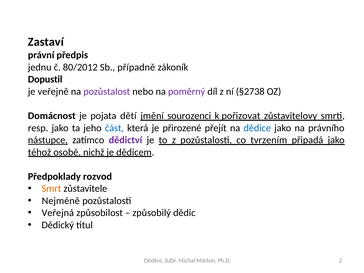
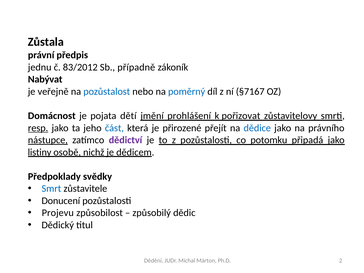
Zastaví: Zastaví -> Zůstala (46, 42)
80/2012: 80/2012 -> 83/2012 (80, 67)
Dopustil: Dopustil -> Nabývat (45, 79)
pozůstalost colour: purple -> blue (107, 92)
poměrný colour: purple -> blue (187, 92)
§2738: §2738 -> §7167 (250, 92)
sourozenci: sourozenci -> prohlášení (189, 116)
resp underline: none -> present (38, 128)
tvrzením: tvrzením -> potomku (269, 140)
téhož: téhož -> listiny (40, 152)
rozvod: rozvod -> svědky (98, 176)
Smrt colour: orange -> blue (51, 189)
Nejméně: Nejméně -> Donucení (61, 201)
Veřejná: Veřejná -> Projevu (58, 213)
